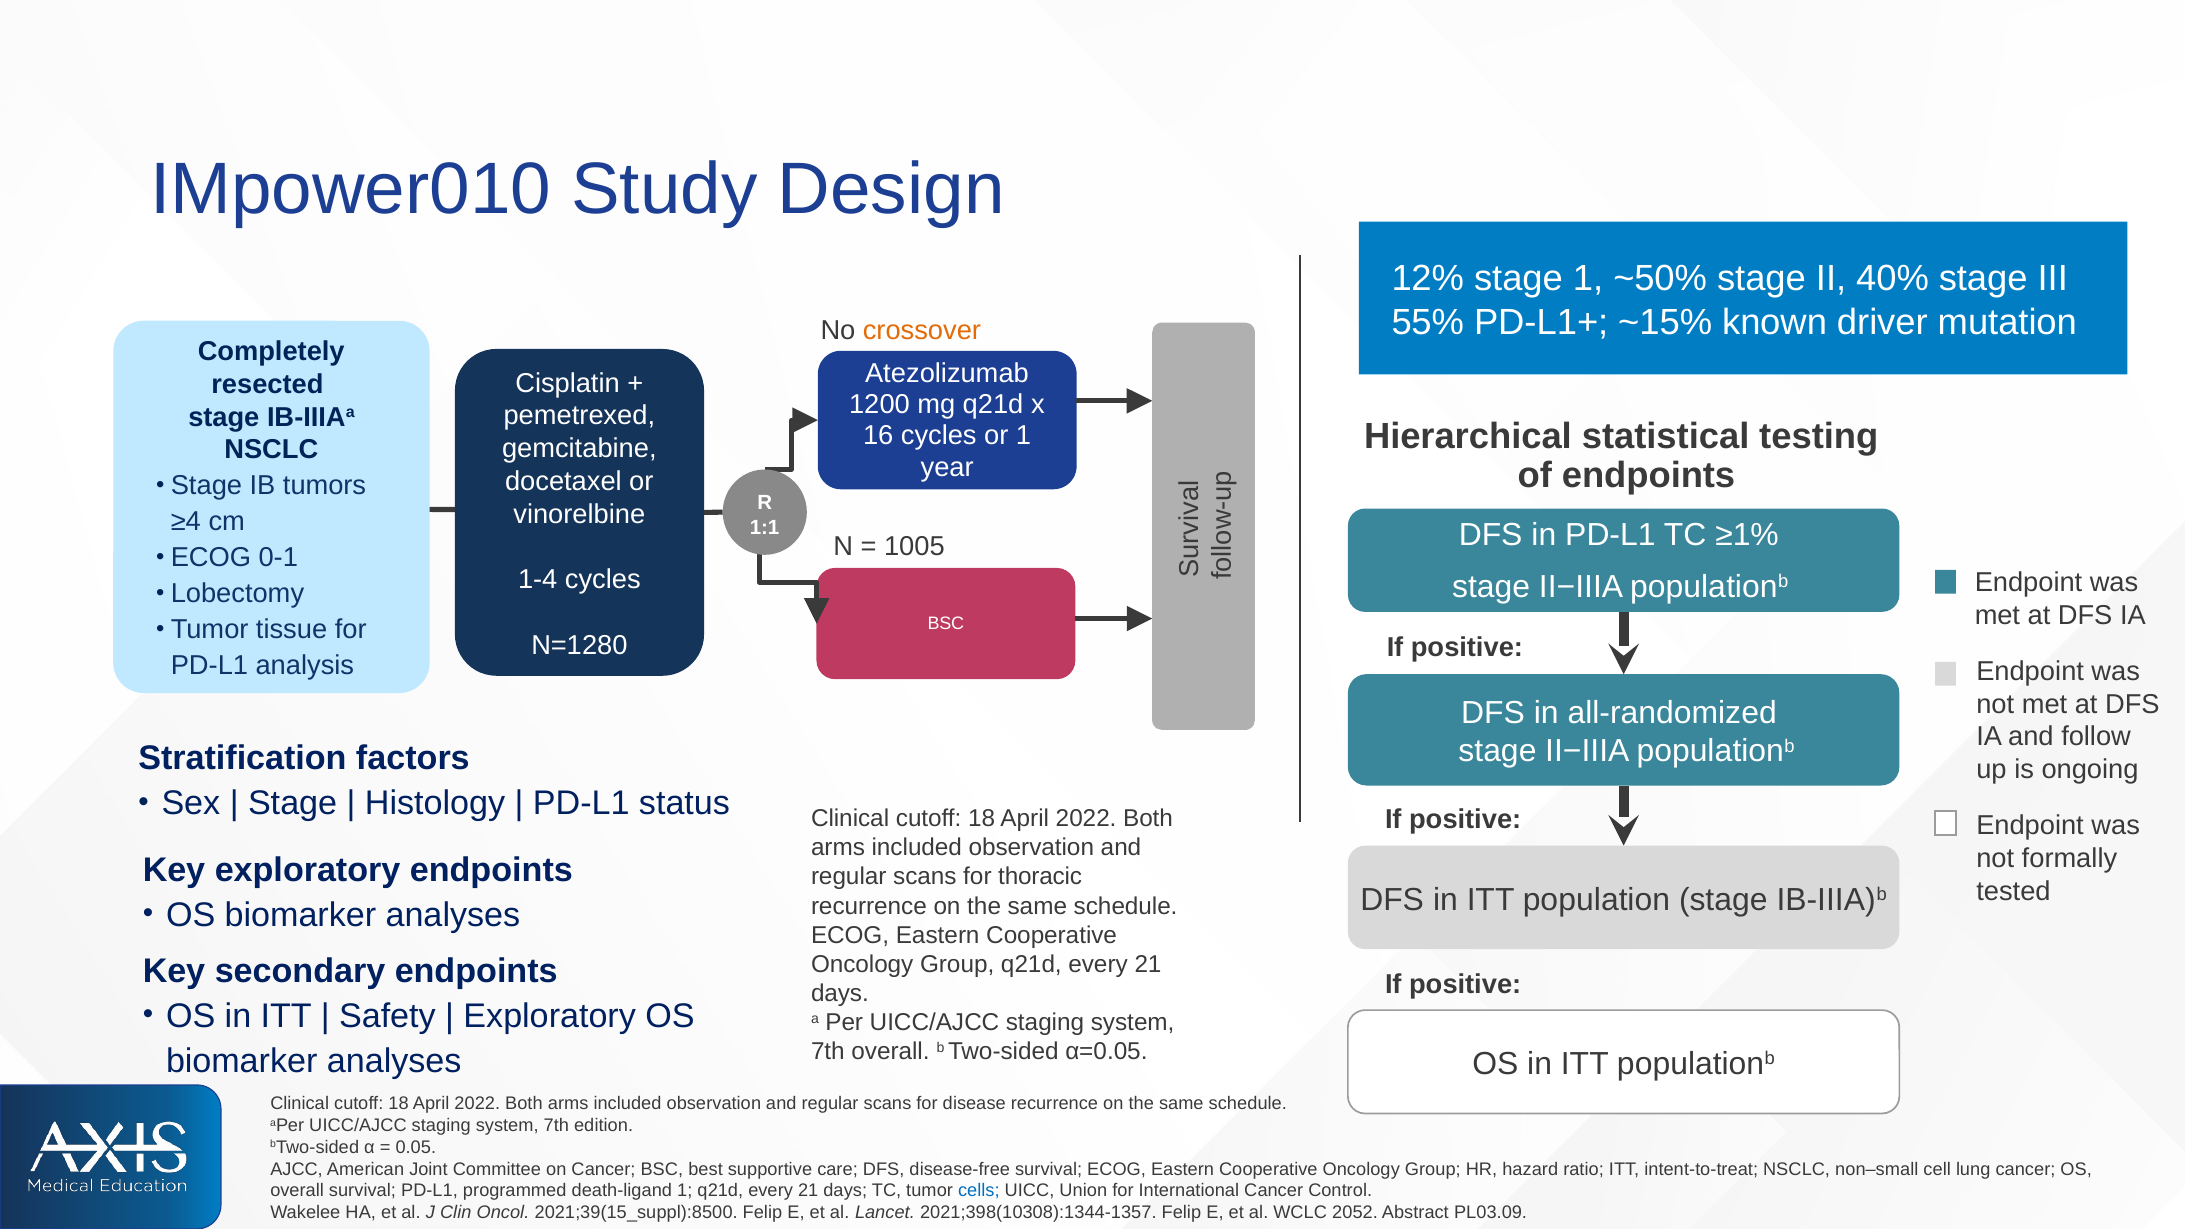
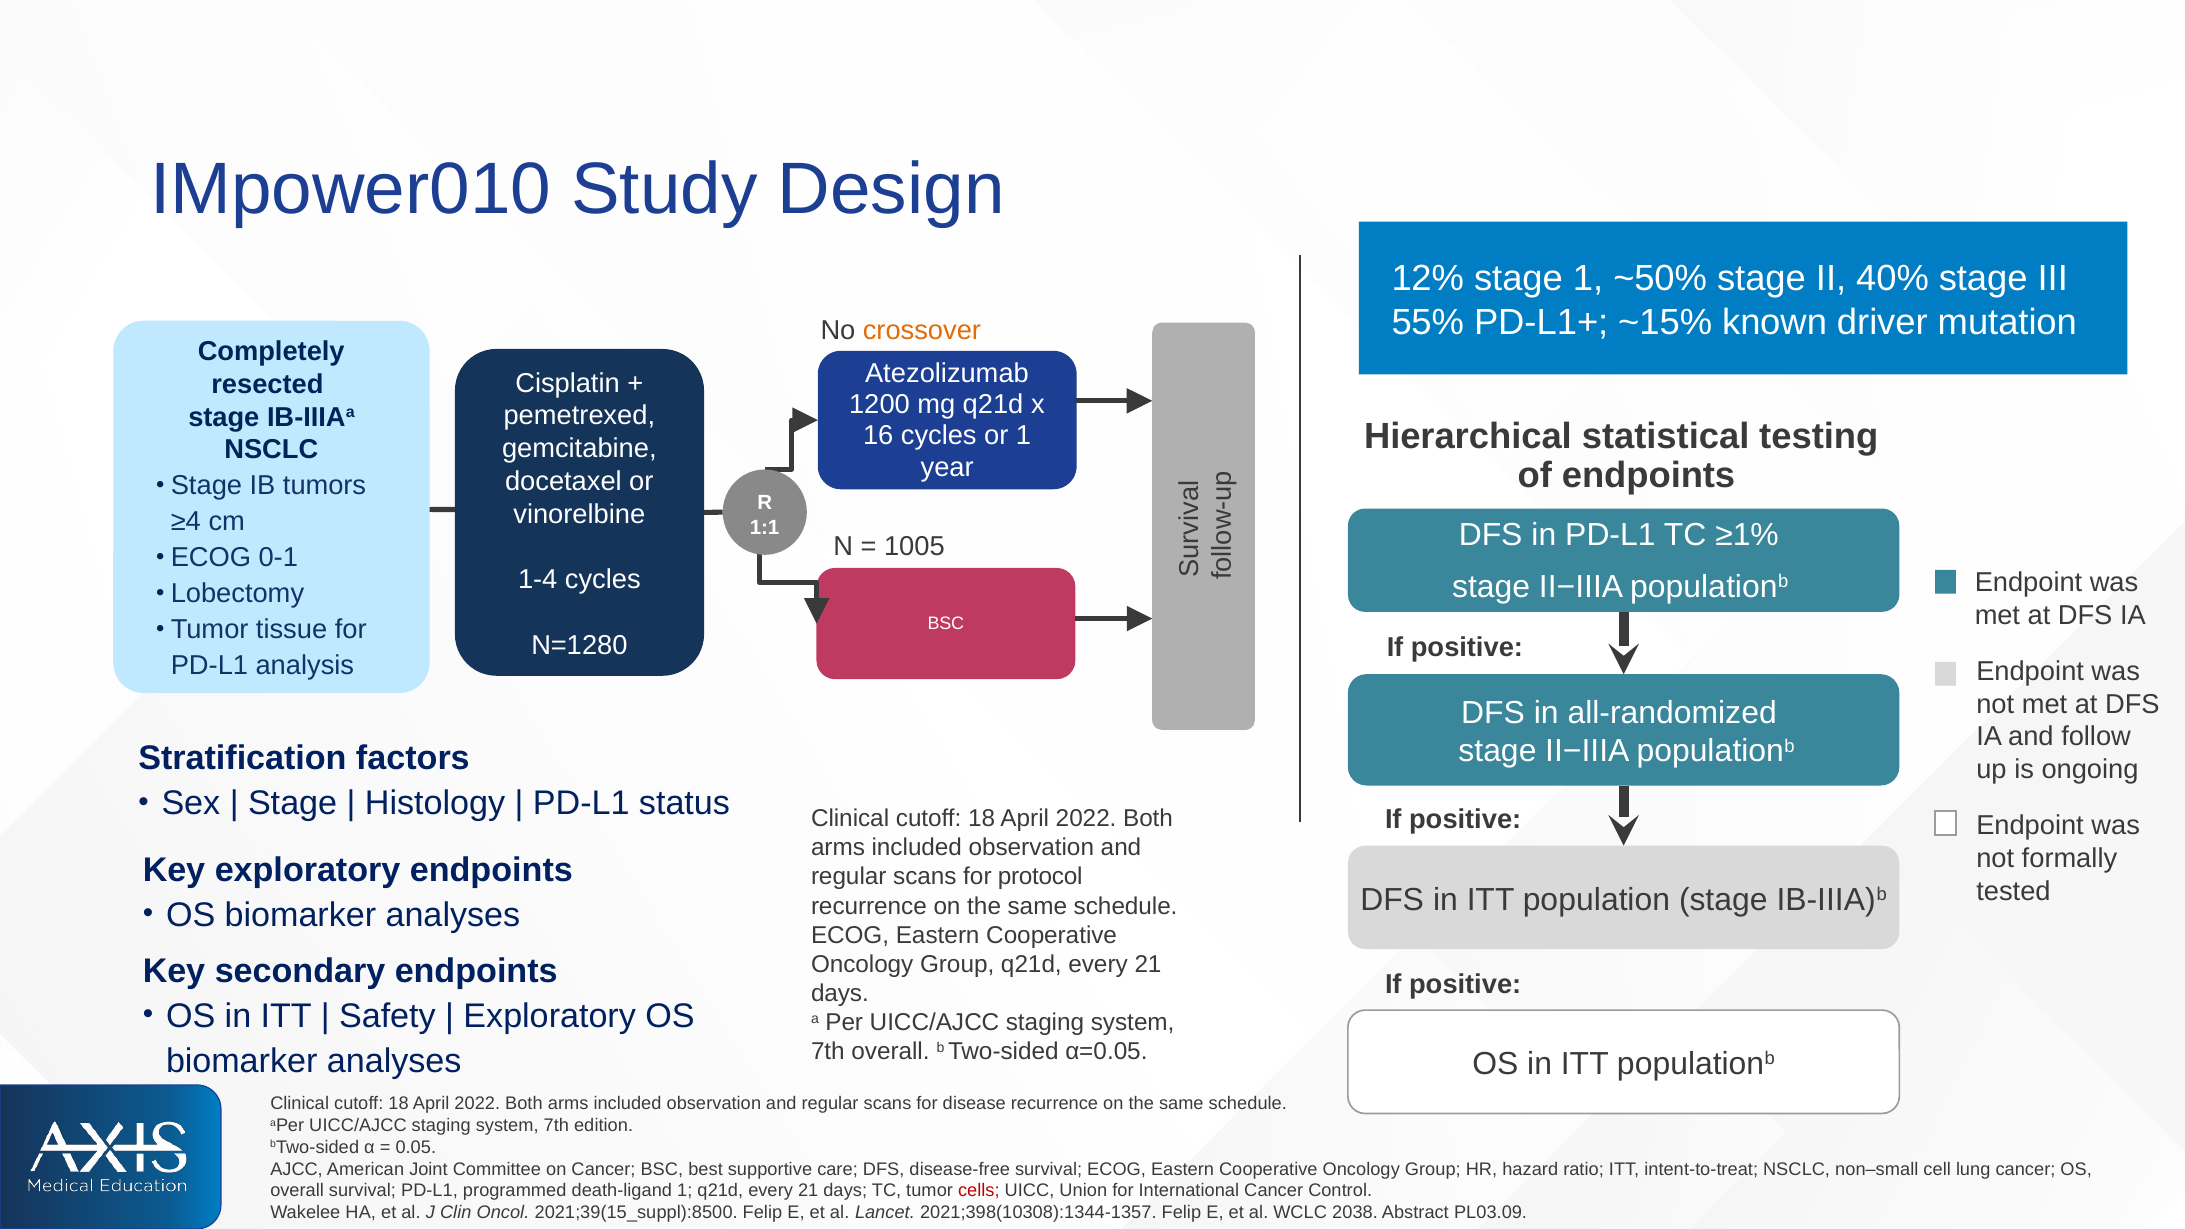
thoracic: thoracic -> protocol (1040, 877)
cells colour: blue -> red (979, 1191)
2052: 2052 -> 2038 (1355, 1213)
